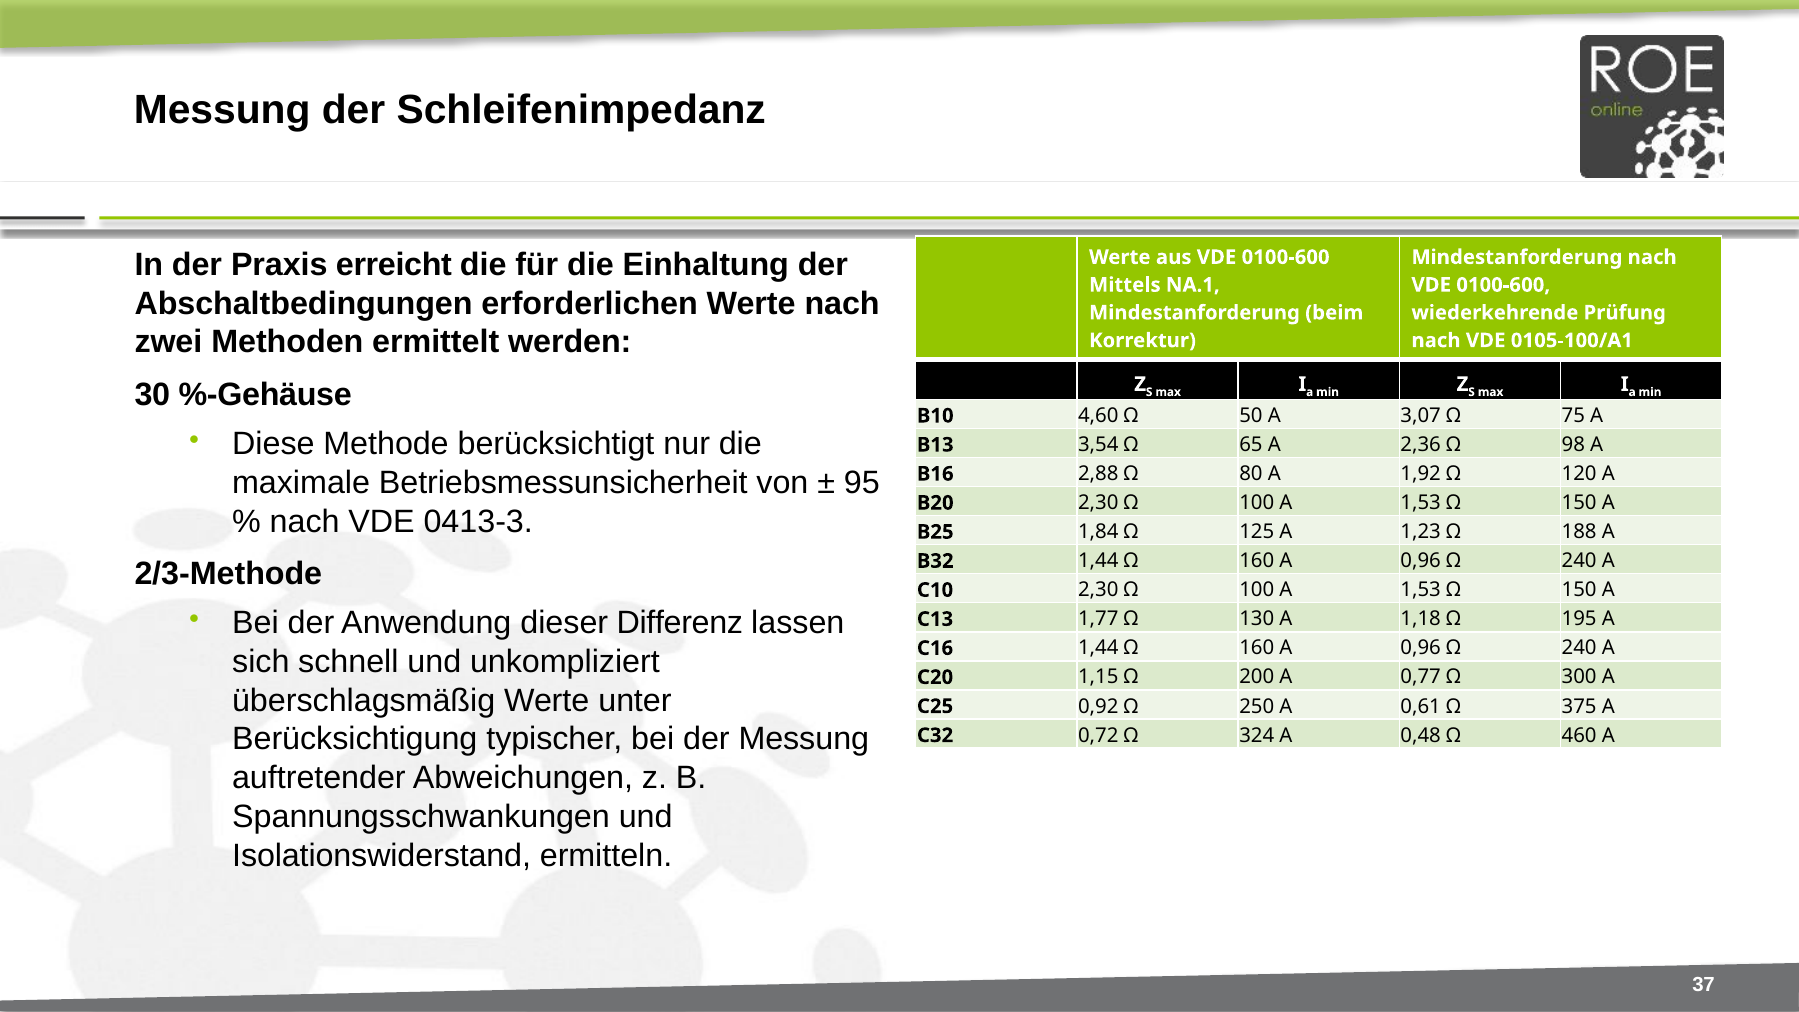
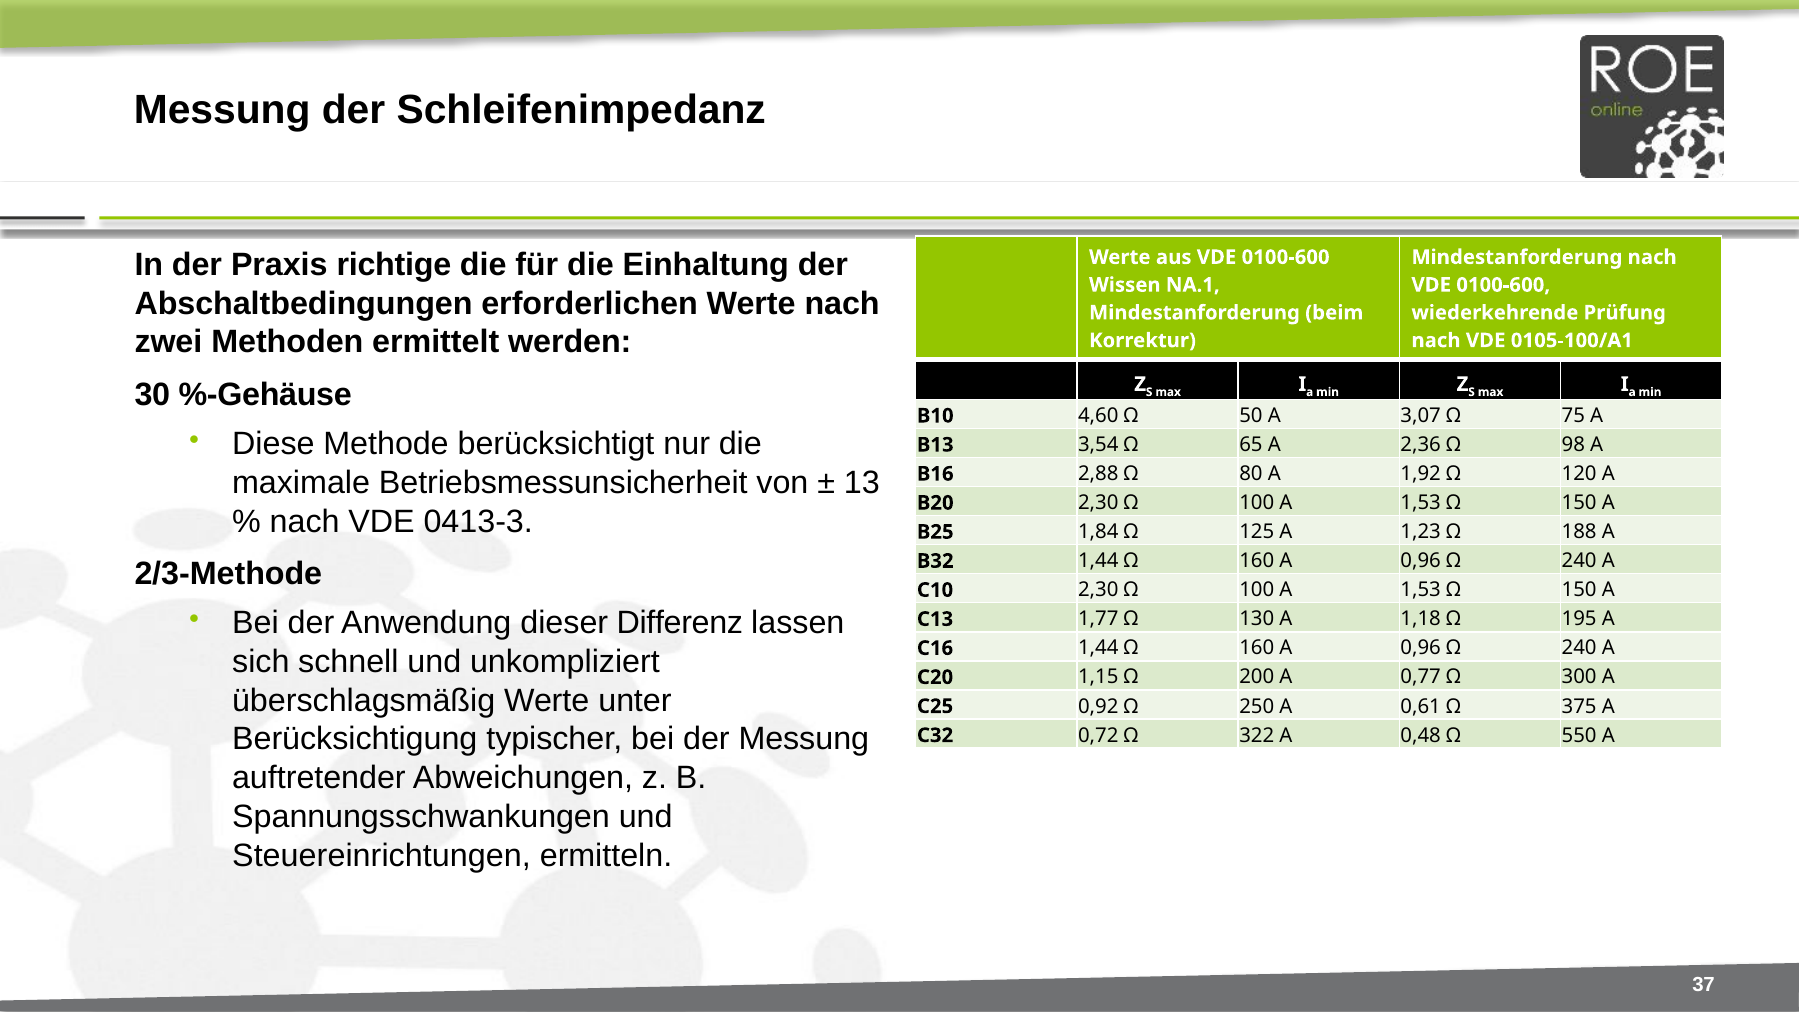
erreicht: erreicht -> richtige (394, 265)
Mittels: Mittels -> Wissen (1125, 285)
95: 95 -> 13 (862, 483)
324: 324 -> 322 (1257, 735)
460: 460 -> 550 (1579, 735)
Isolationswiderstand: Isolationswiderstand -> Steuereinrichtungen (382, 855)
